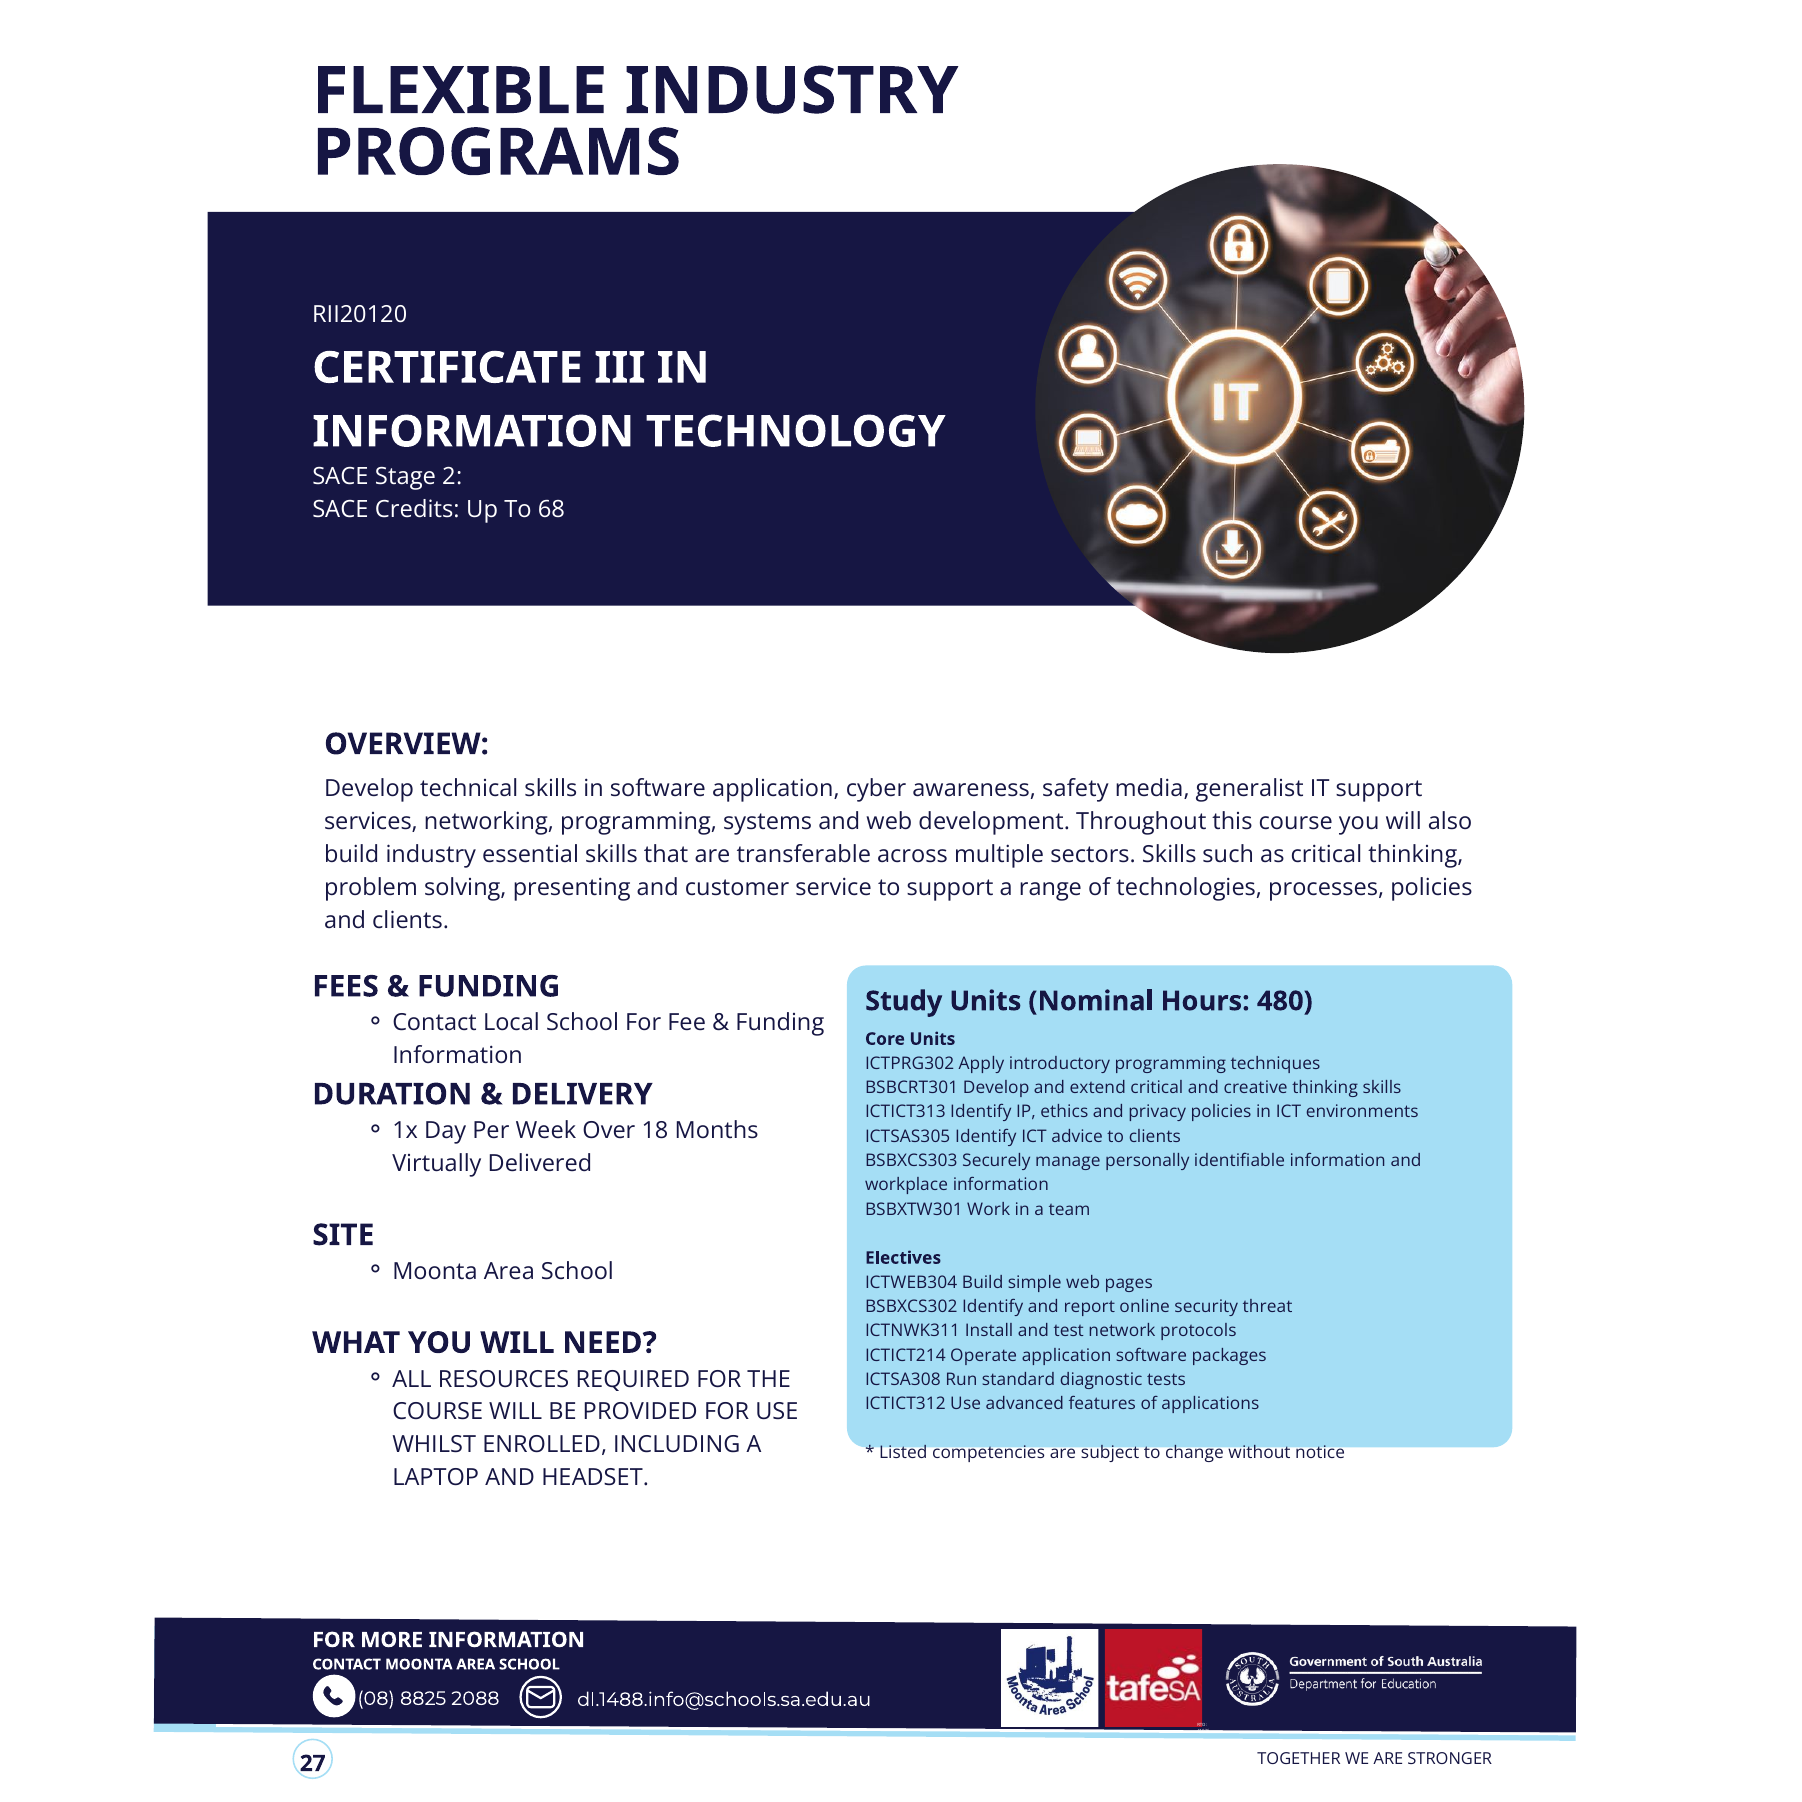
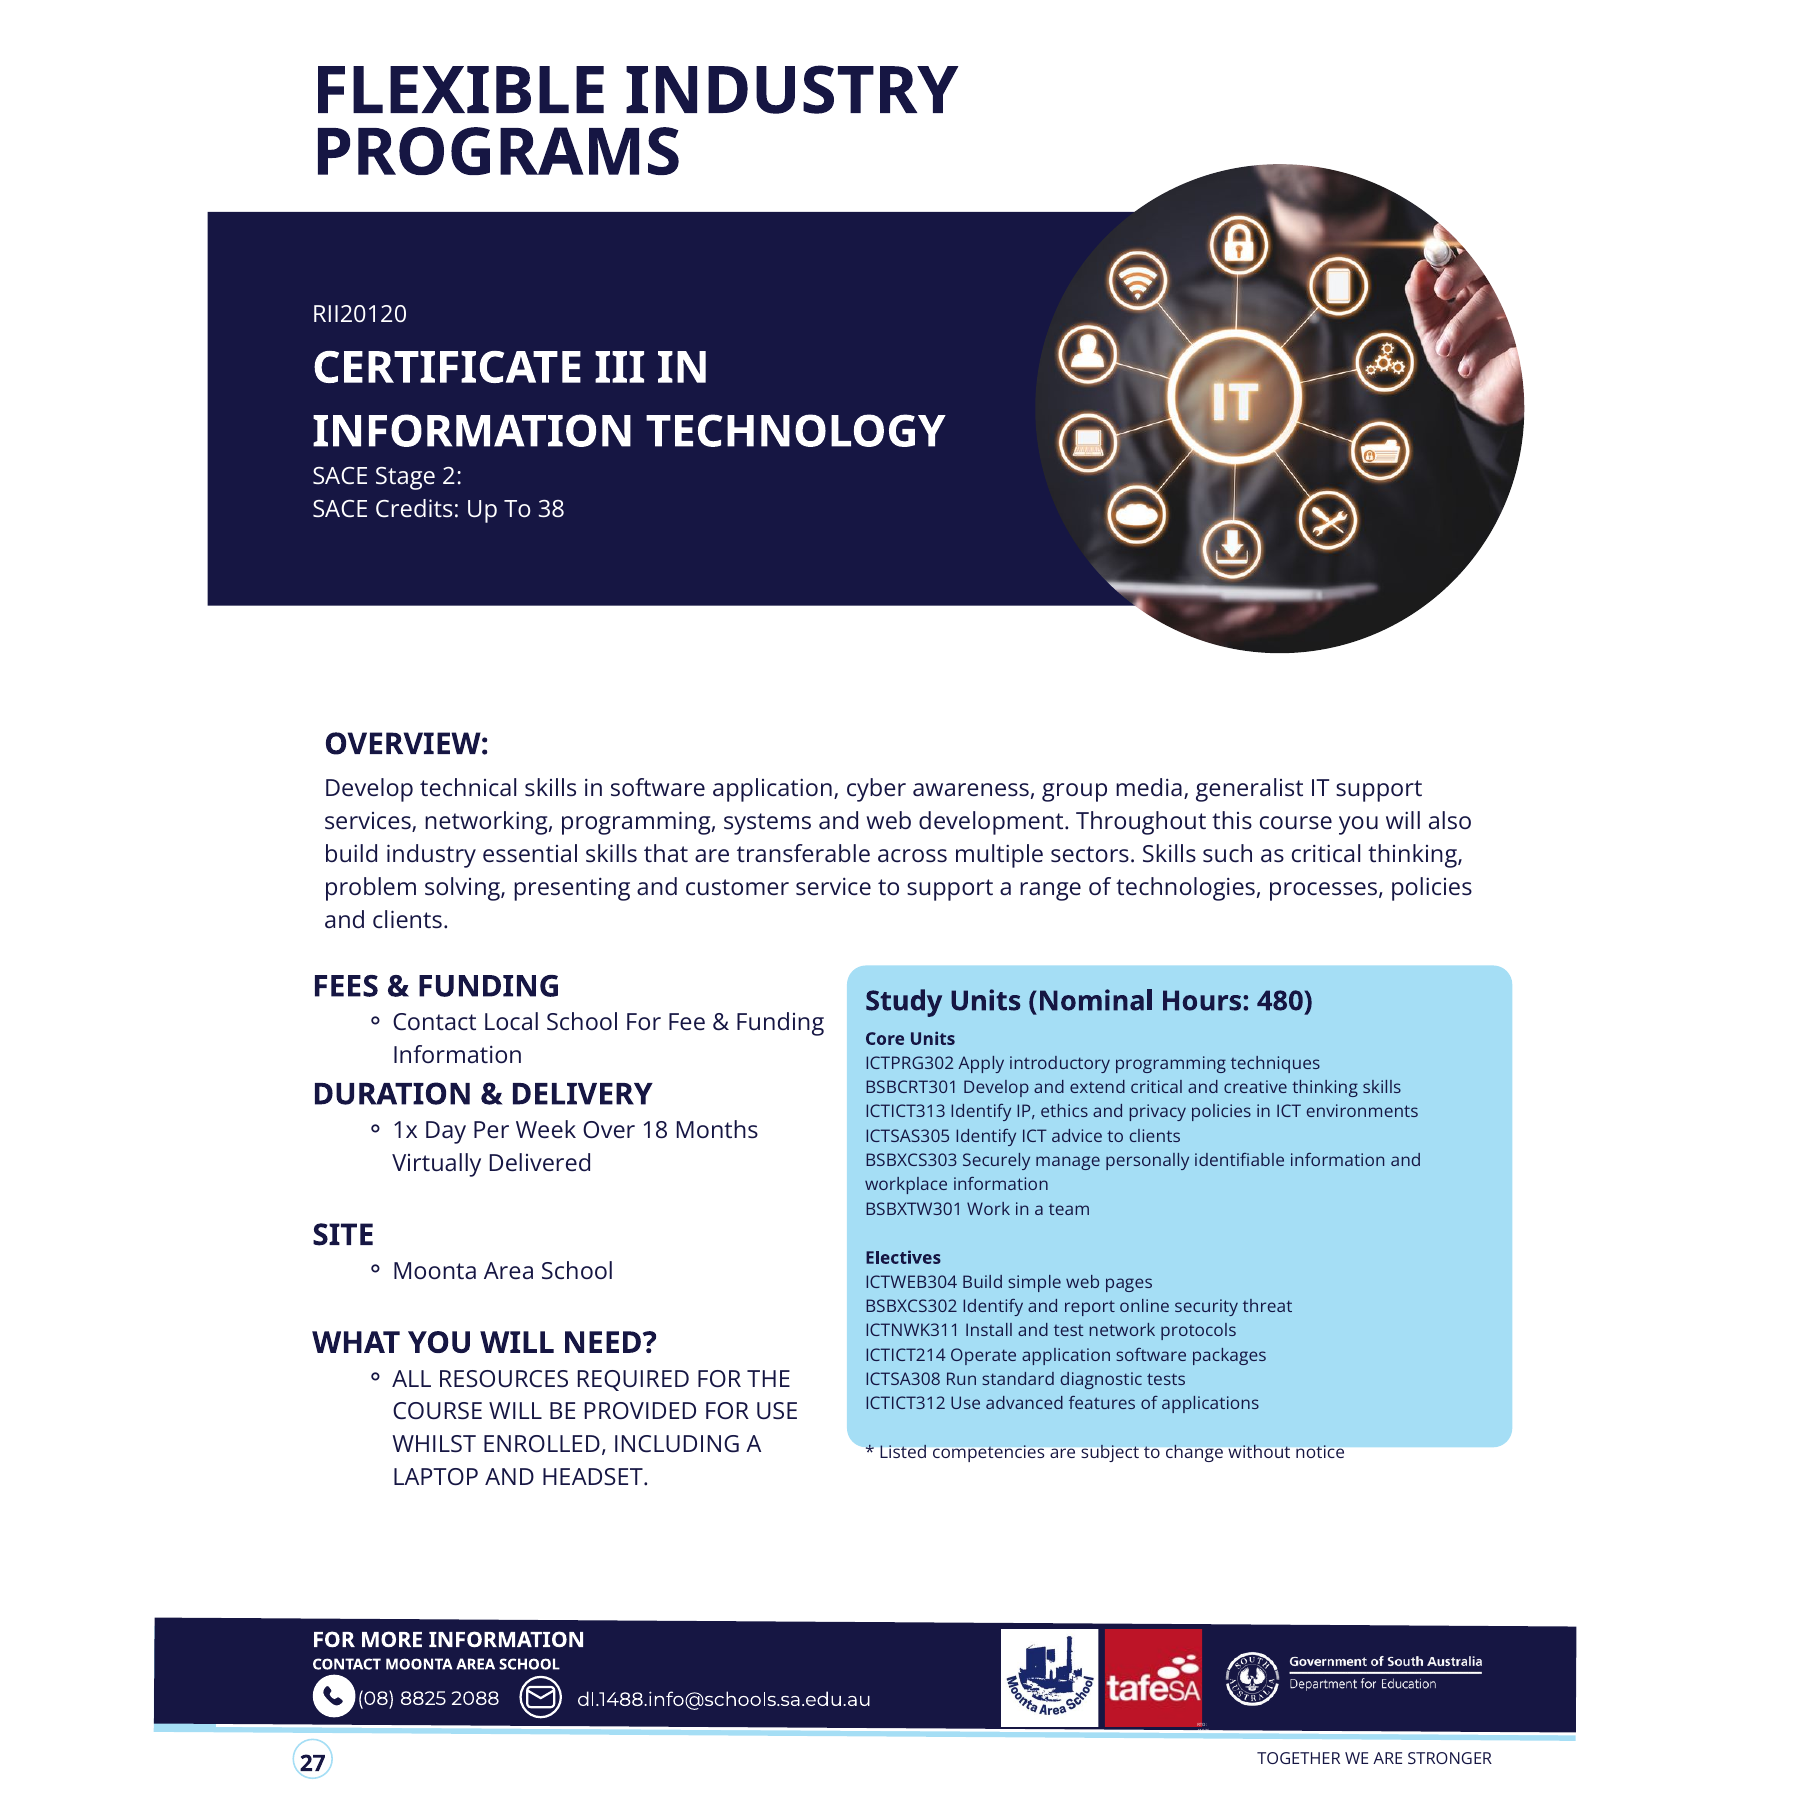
68: 68 -> 38 (551, 510)
safety: safety -> group (1075, 789)
